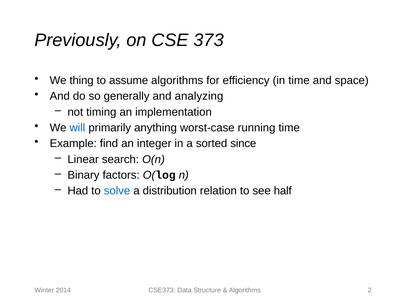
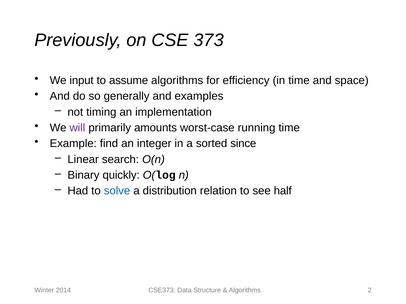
thing: thing -> input (82, 81)
analyzing: analyzing -> examples (199, 96)
will colour: blue -> purple (77, 128)
anything: anything -> amounts (156, 128)
factors: factors -> quickly (121, 175)
